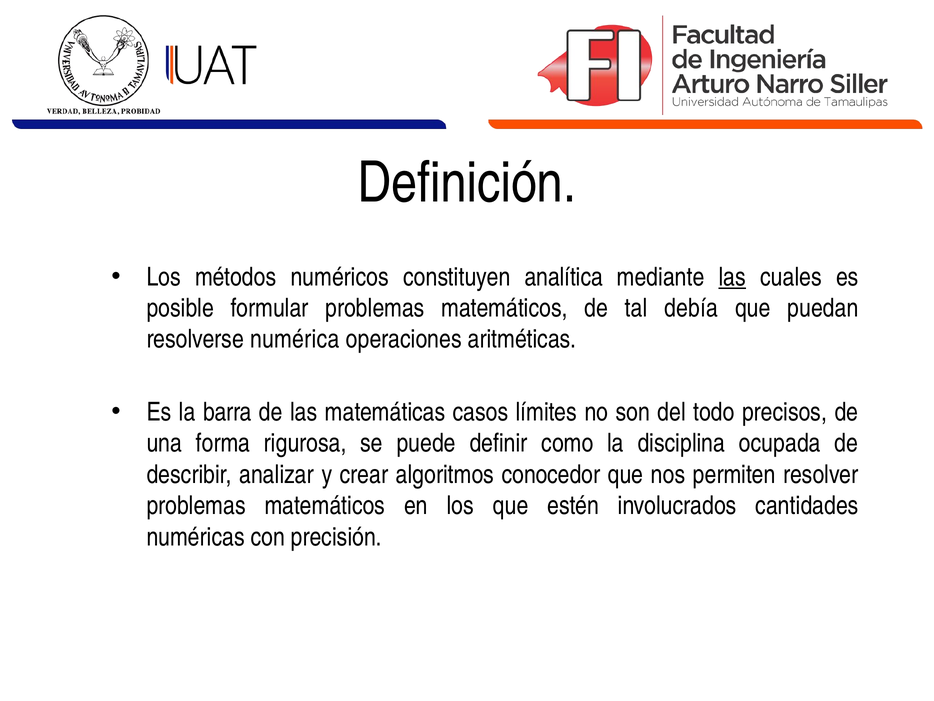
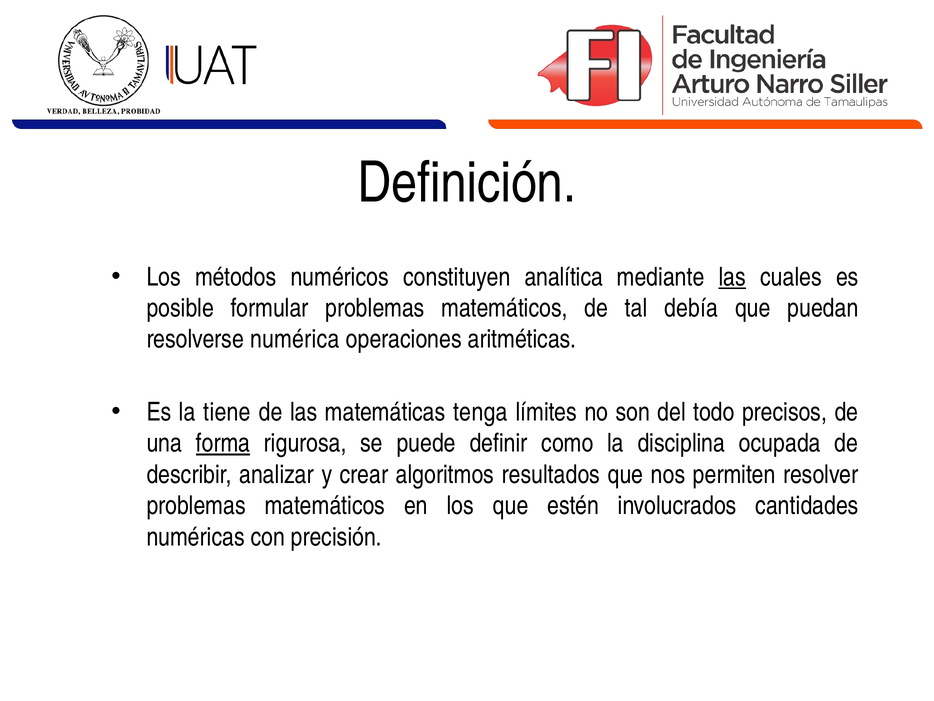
barra: barra -> tiene (227, 412)
casos: casos -> tenga (480, 412)
forma underline: none -> present (223, 443)
conocedor: conocedor -> resultados (551, 474)
